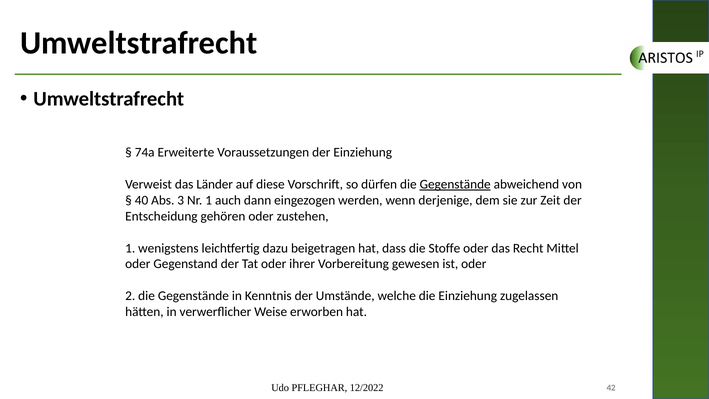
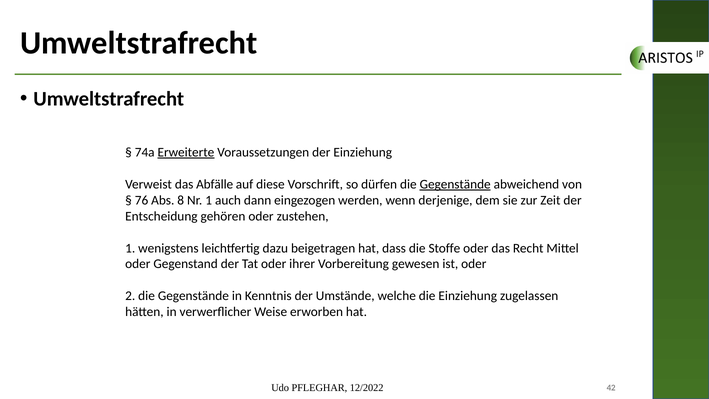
Erweiterte underline: none -> present (186, 152)
Länder: Länder -> Abfälle (215, 184)
40: 40 -> 76 (142, 200)
3: 3 -> 8 (181, 200)
